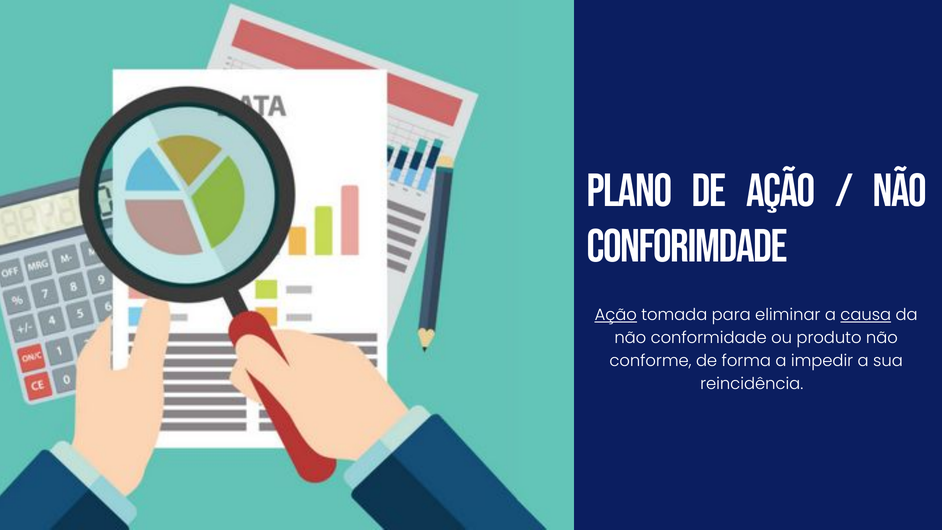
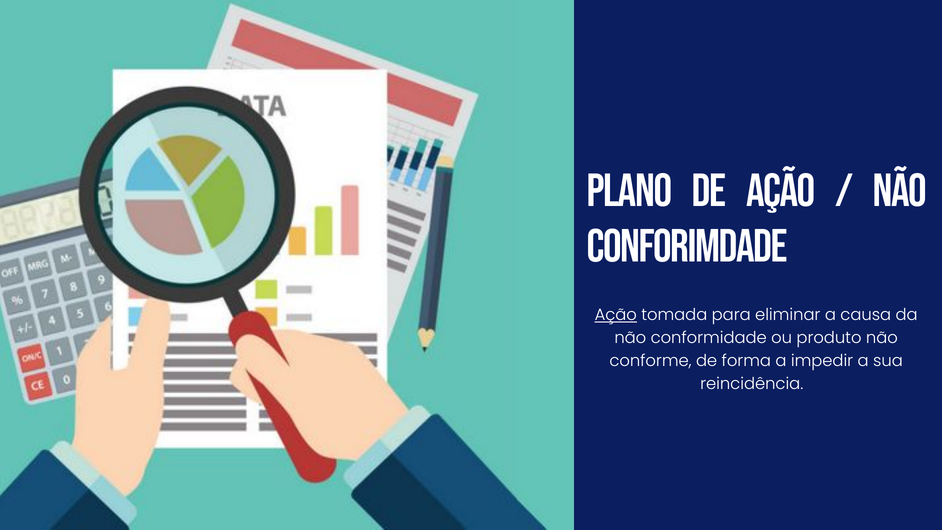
causa underline: present -> none (866, 315)
